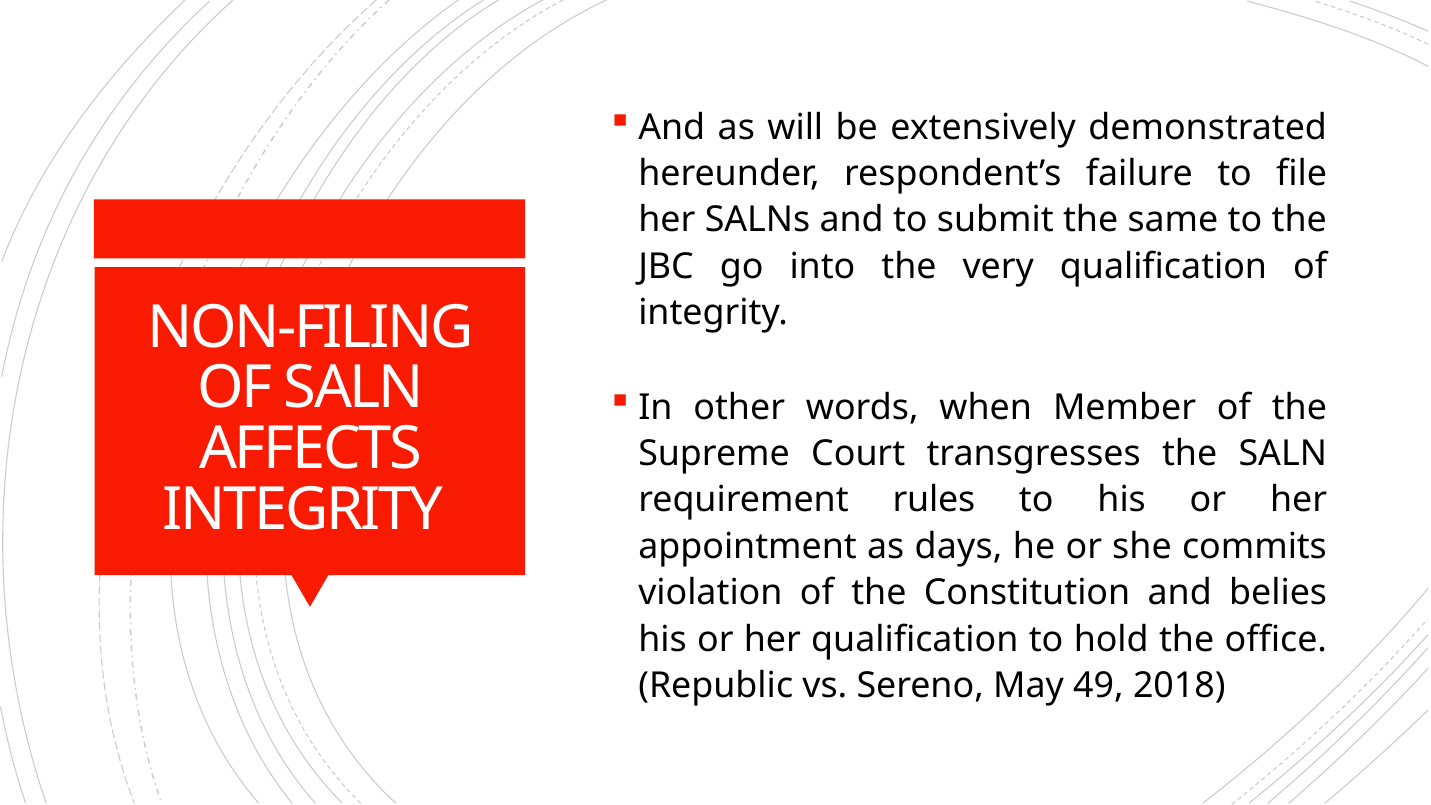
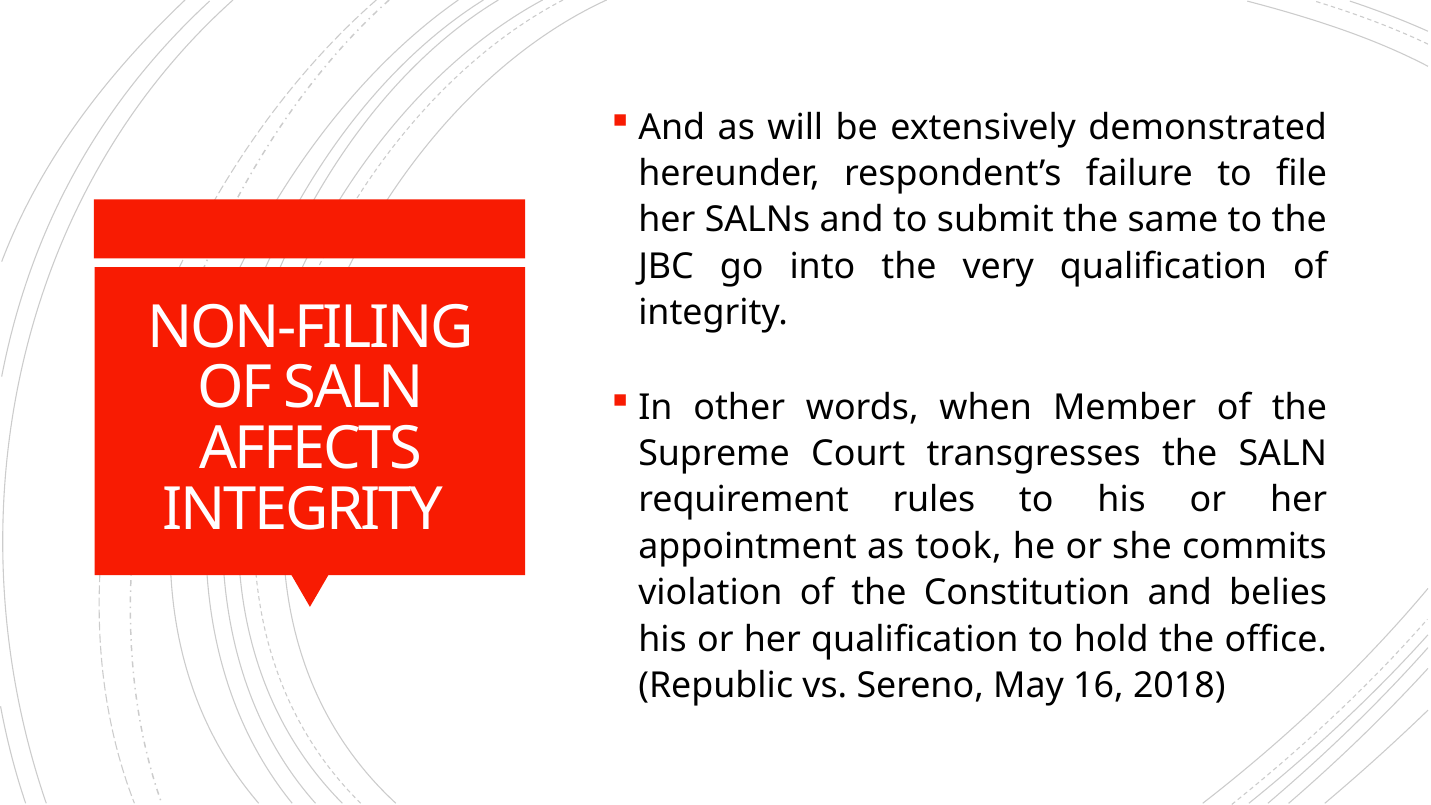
days: days -> took (959, 546)
49: 49 -> 16 (1098, 686)
